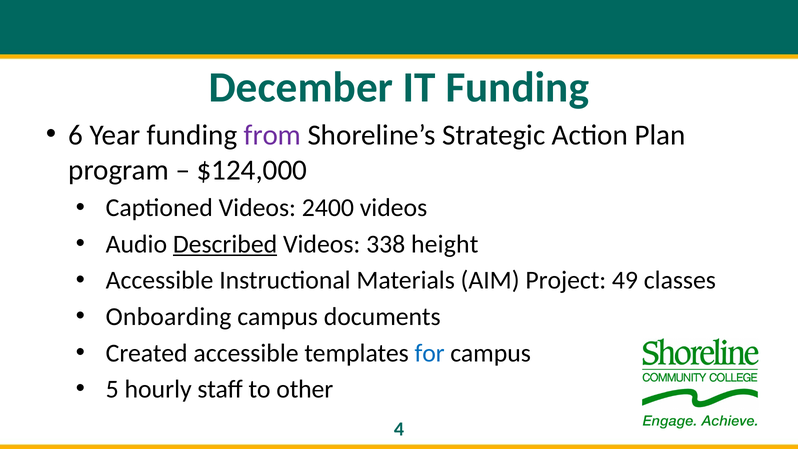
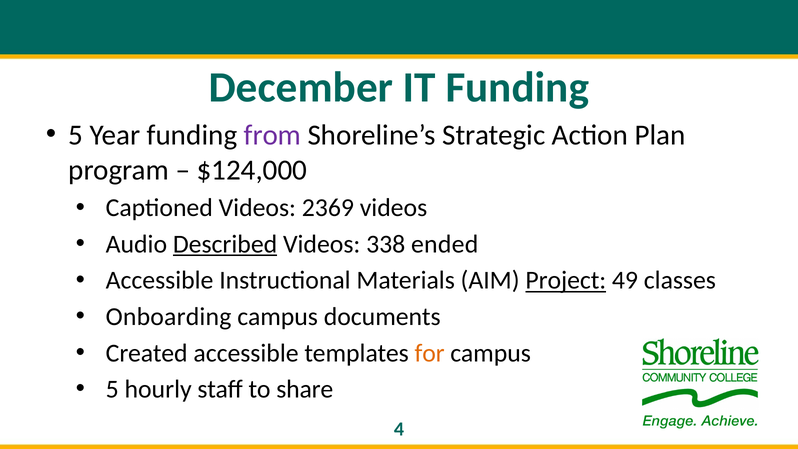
6: 6 -> 5 (76, 135)
2400: 2400 -> 2369 (328, 208)
height: height -> ended (445, 244)
Project underline: none -> present (566, 280)
for colour: blue -> orange (430, 353)
other: other -> share (305, 389)
